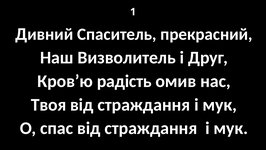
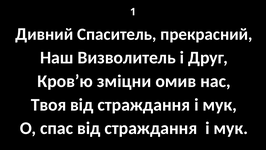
радість: радість -> зміцни (124, 81)
